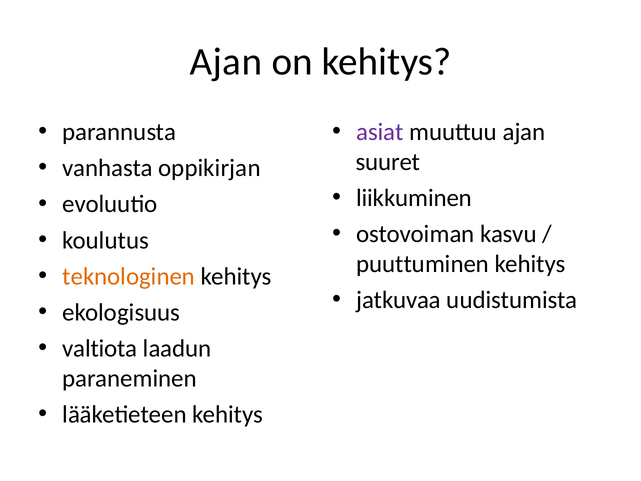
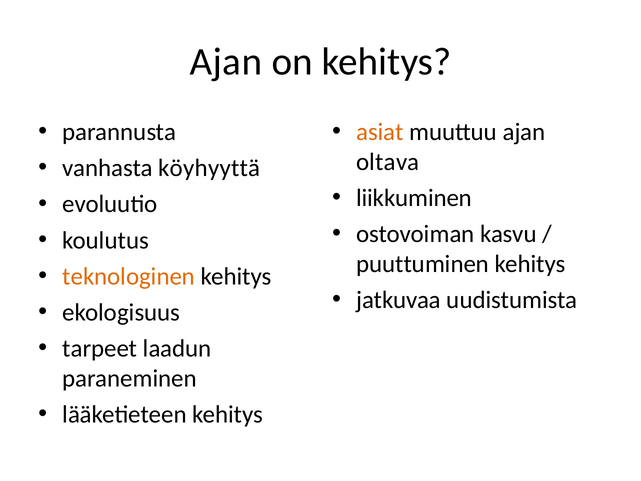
asiat colour: purple -> orange (380, 132)
suuret: suuret -> oltava (388, 162)
oppikirjan: oppikirjan -> köyhyyttä (209, 168)
valtiota: valtiota -> tarpeet (100, 348)
